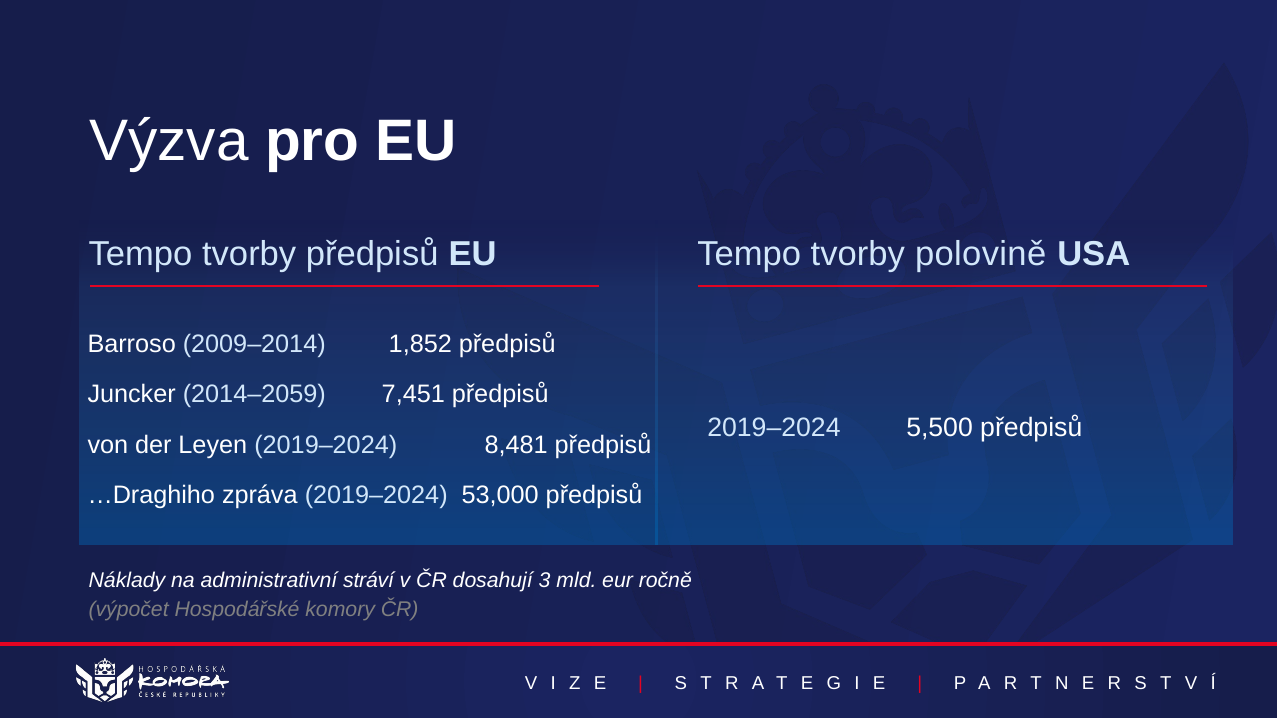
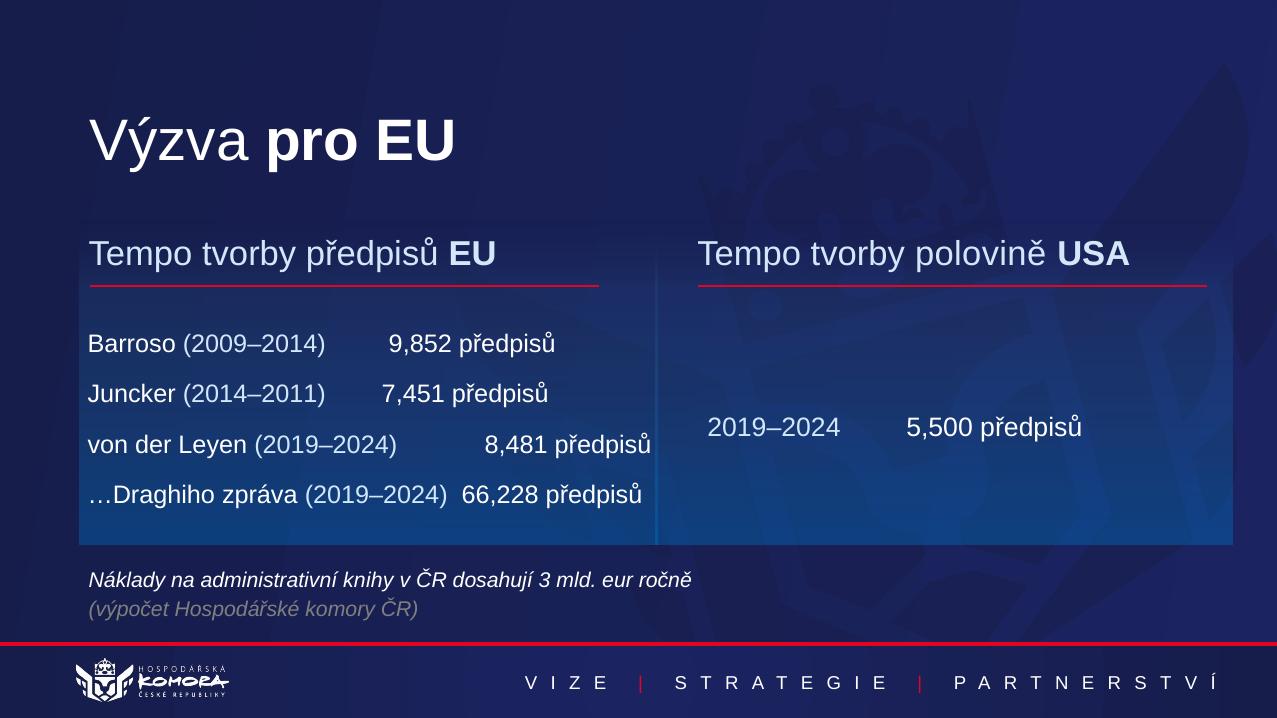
1,852: 1,852 -> 9,852 (420, 344)
2014–2059: 2014–2059 -> 2014–2011 (254, 394)
53,000: 53,000 -> 66,228 (500, 496)
stráví: stráví -> knihy (368, 580)
